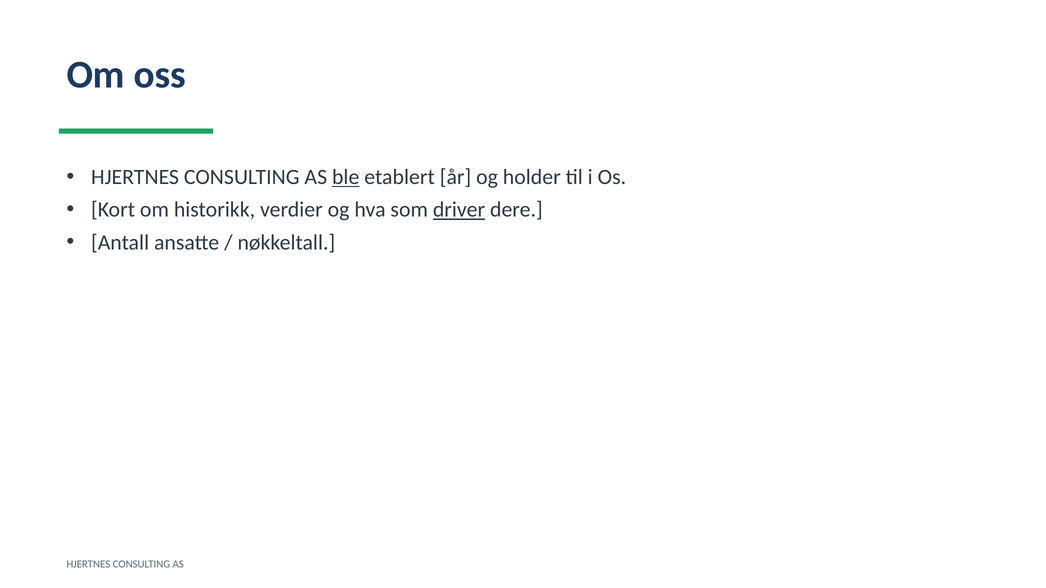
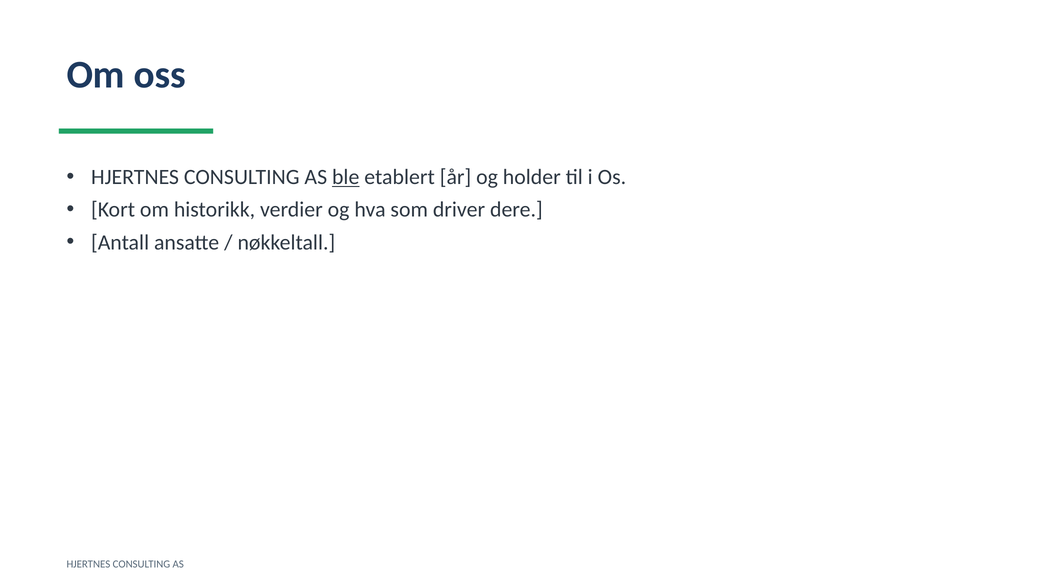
driver underline: present -> none (459, 210)
